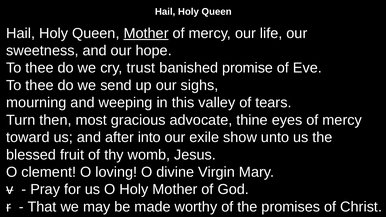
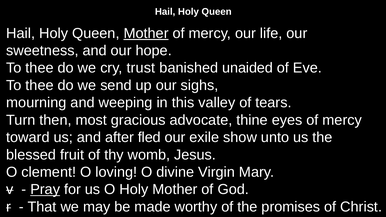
promise: promise -> unaided (248, 68)
into: into -> fled (149, 137)
Pray underline: none -> present (45, 190)
